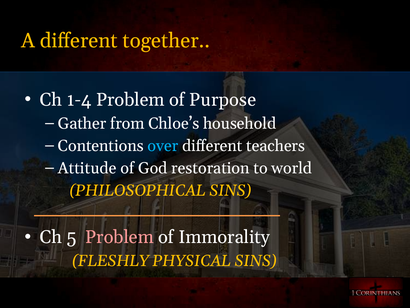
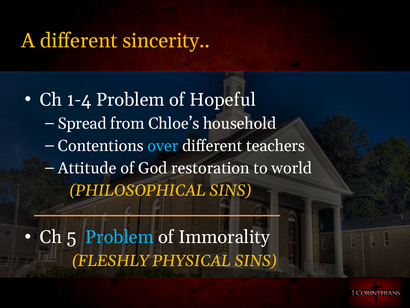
together: together -> sincerity (166, 41)
Purpose: Purpose -> Hopeful (223, 100)
Gather: Gather -> Spread (82, 123)
Problem colour: pink -> light blue (119, 237)
